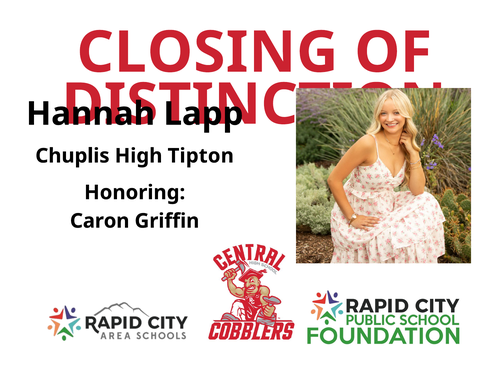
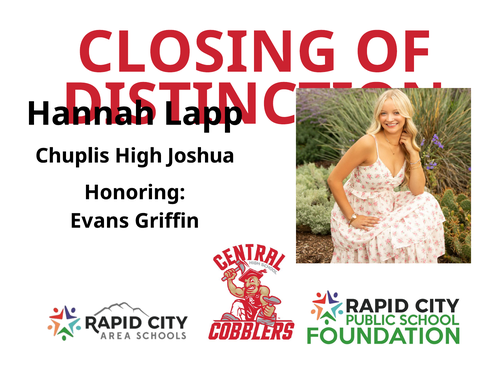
Tipton: Tipton -> Joshua (201, 156)
Caron: Caron -> Evans (100, 221)
